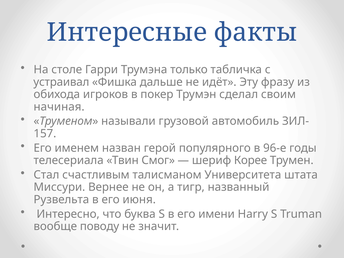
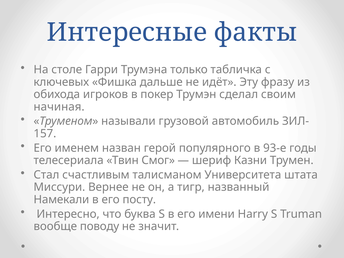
устраивал: устраивал -> ключевых (61, 82)
96-е: 96-е -> 93-е (275, 148)
Корее: Корее -> Казни (251, 160)
Рузвельта: Рузвельта -> Намекали (61, 200)
июня: июня -> посту (139, 200)
